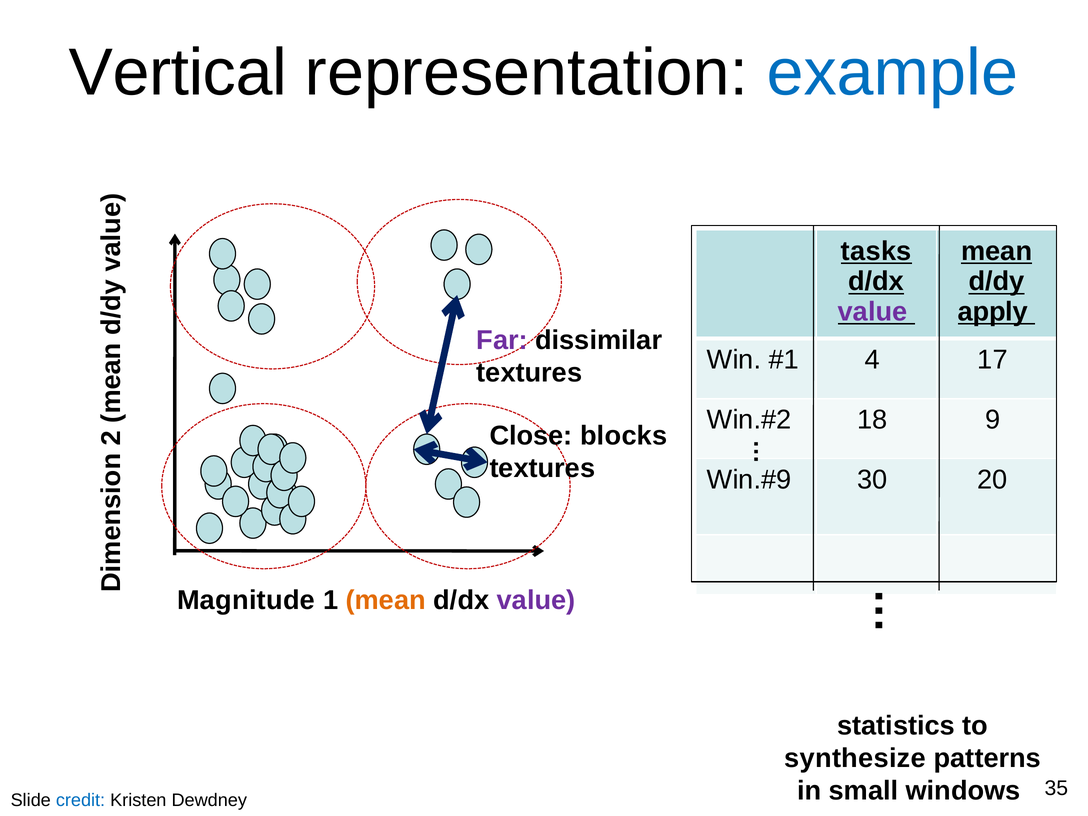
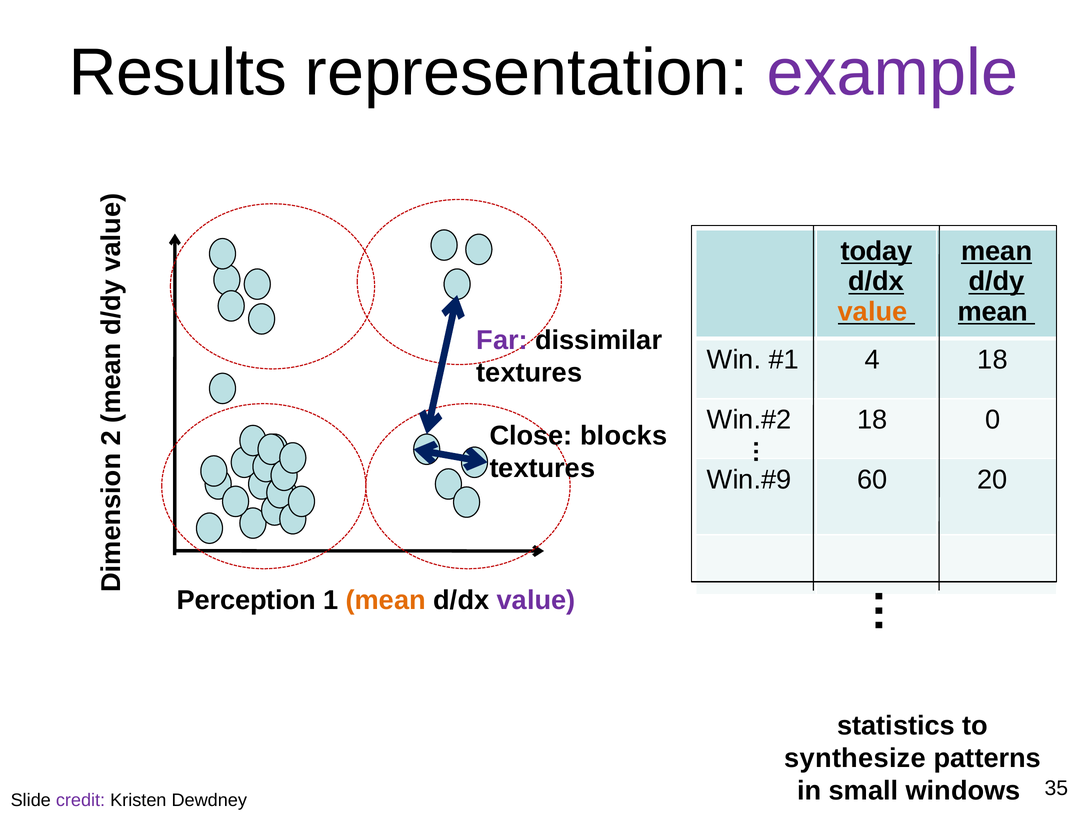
Vertical: Vertical -> Results (178, 73)
example colour: blue -> purple (892, 73)
tasks: tasks -> today (877, 251)
value colour: purple -> orange (873, 312)
apply: apply -> mean (993, 312)
4 17: 17 -> 18 (993, 360)
9: 9 -> 0 (993, 420)
30: 30 -> 60 (872, 480)
Magnitude: Magnitude -> Perception (246, 600)
credit colour: blue -> purple (80, 801)
